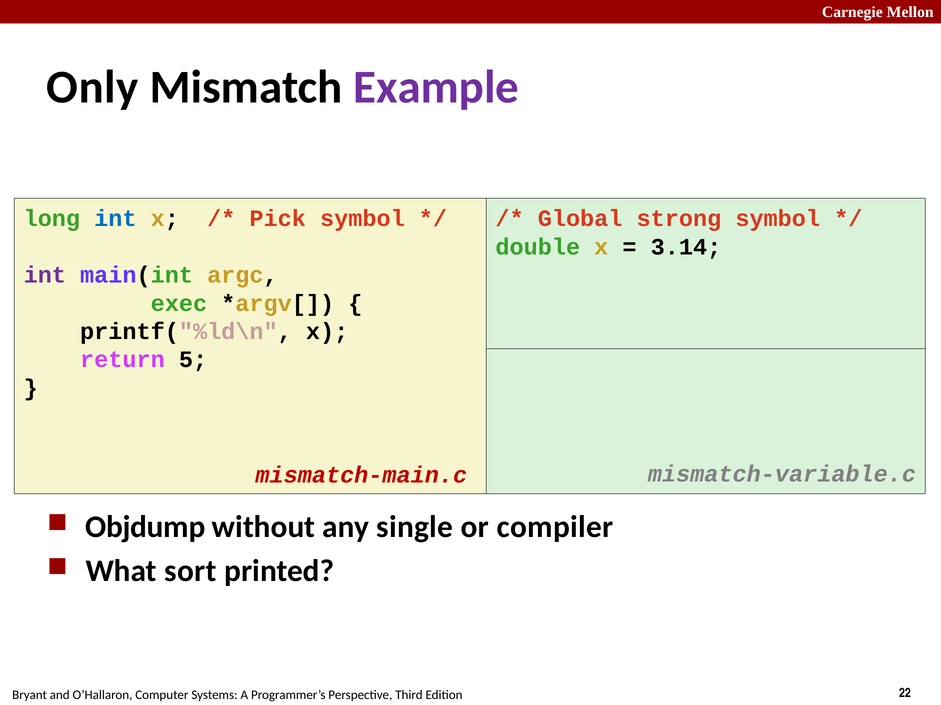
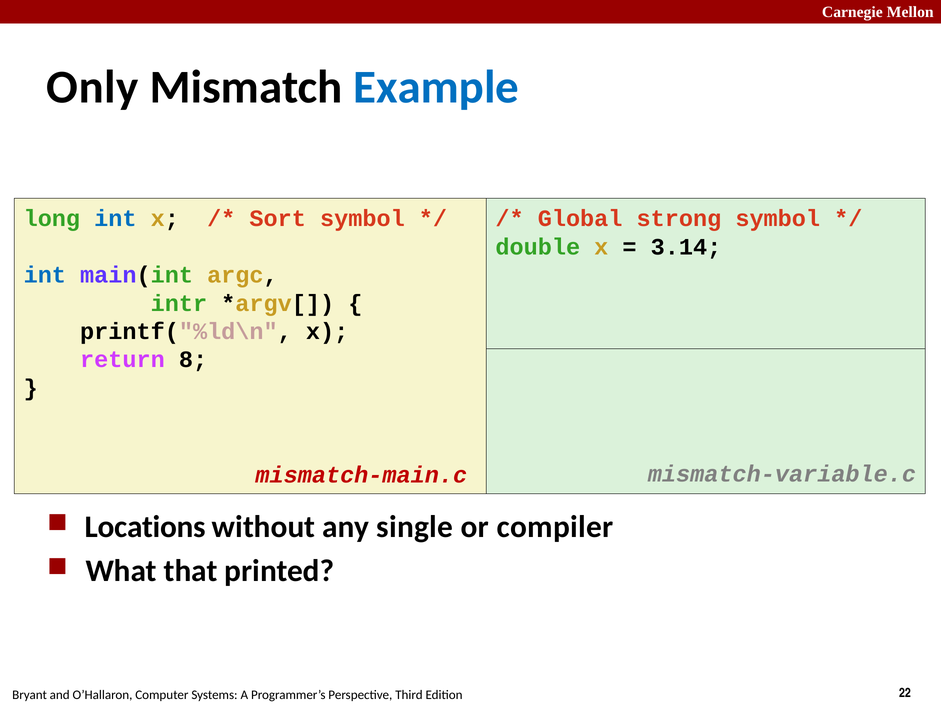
Example colour: purple -> blue (436, 87)
Pick: Pick -> Sort (278, 219)
int colour: purple -> blue (45, 275)
exec: exec -> intr (179, 304)
5: 5 -> 8 (193, 360)
Objdump: Objdump -> Locations (145, 528)
sort: sort -> that (191, 572)
